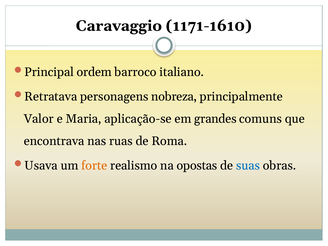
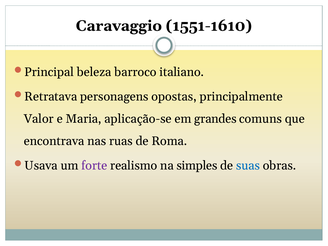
1171-1610: 1171-1610 -> 1551-1610 (209, 26)
ordem: ordem -> beleza (94, 72)
nobreza: nobreza -> opostas (174, 97)
forte colour: orange -> purple (94, 166)
opostas: opostas -> simples (197, 166)
